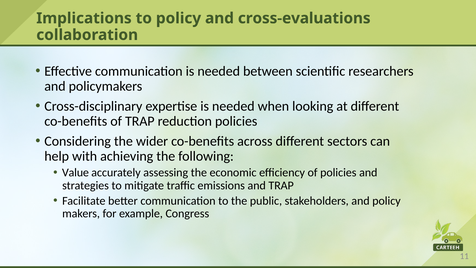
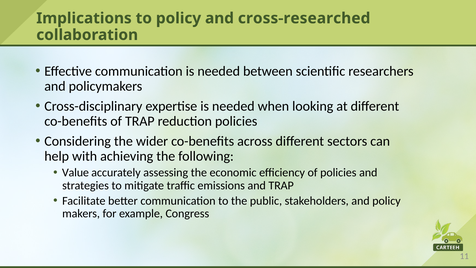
cross-evaluations: cross-evaluations -> cross-researched (304, 18)
